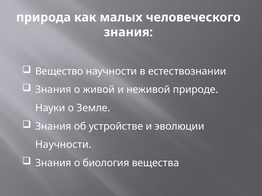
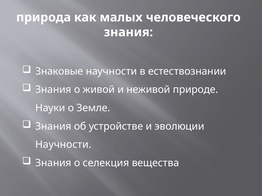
Вещество: Вещество -> Знаковые (59, 72)
биология: биология -> селекция (106, 163)
